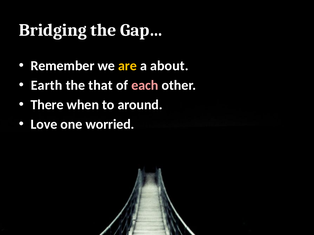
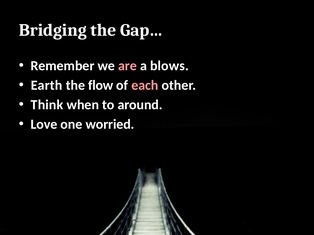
are colour: yellow -> pink (128, 66)
about: about -> blows (169, 66)
that: that -> flow (101, 85)
There: There -> Think (47, 105)
